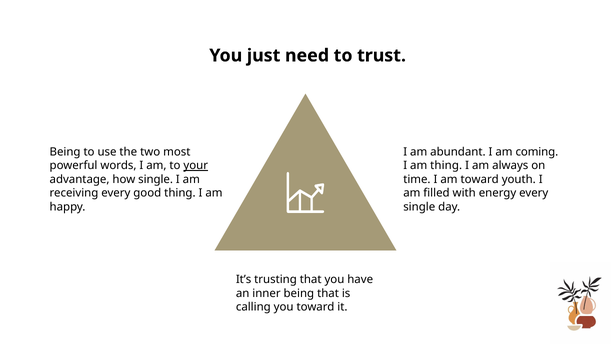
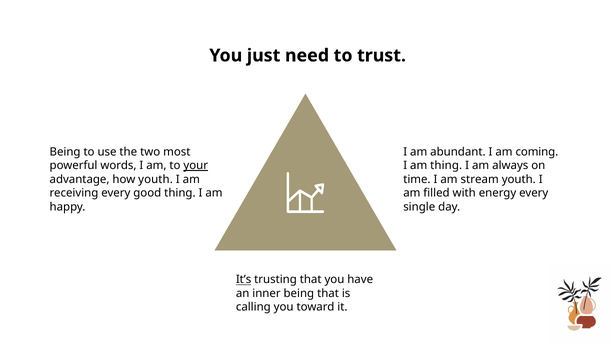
how single: single -> youth (156, 179)
am toward: toward -> stream (480, 179)
It’s underline: none -> present (244, 279)
